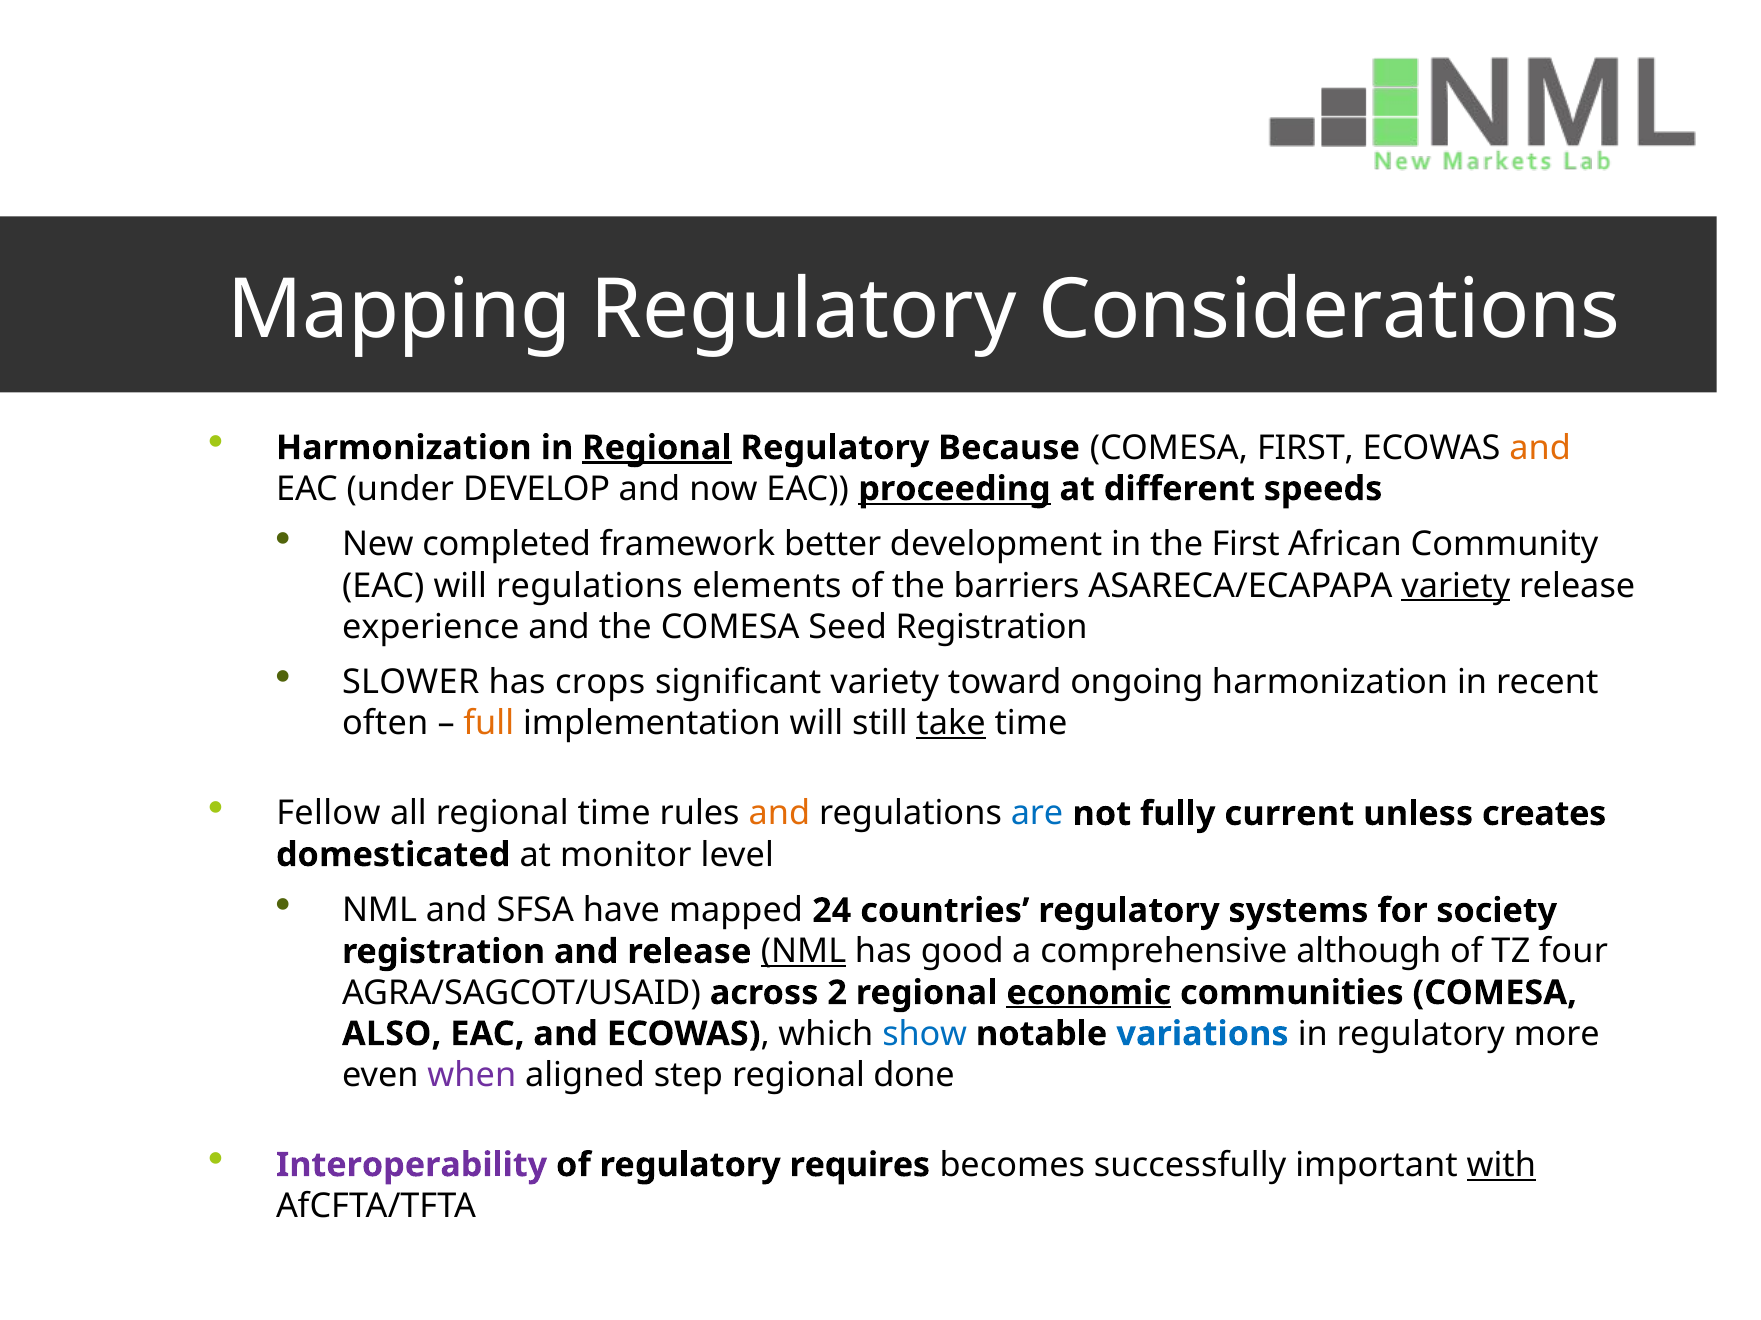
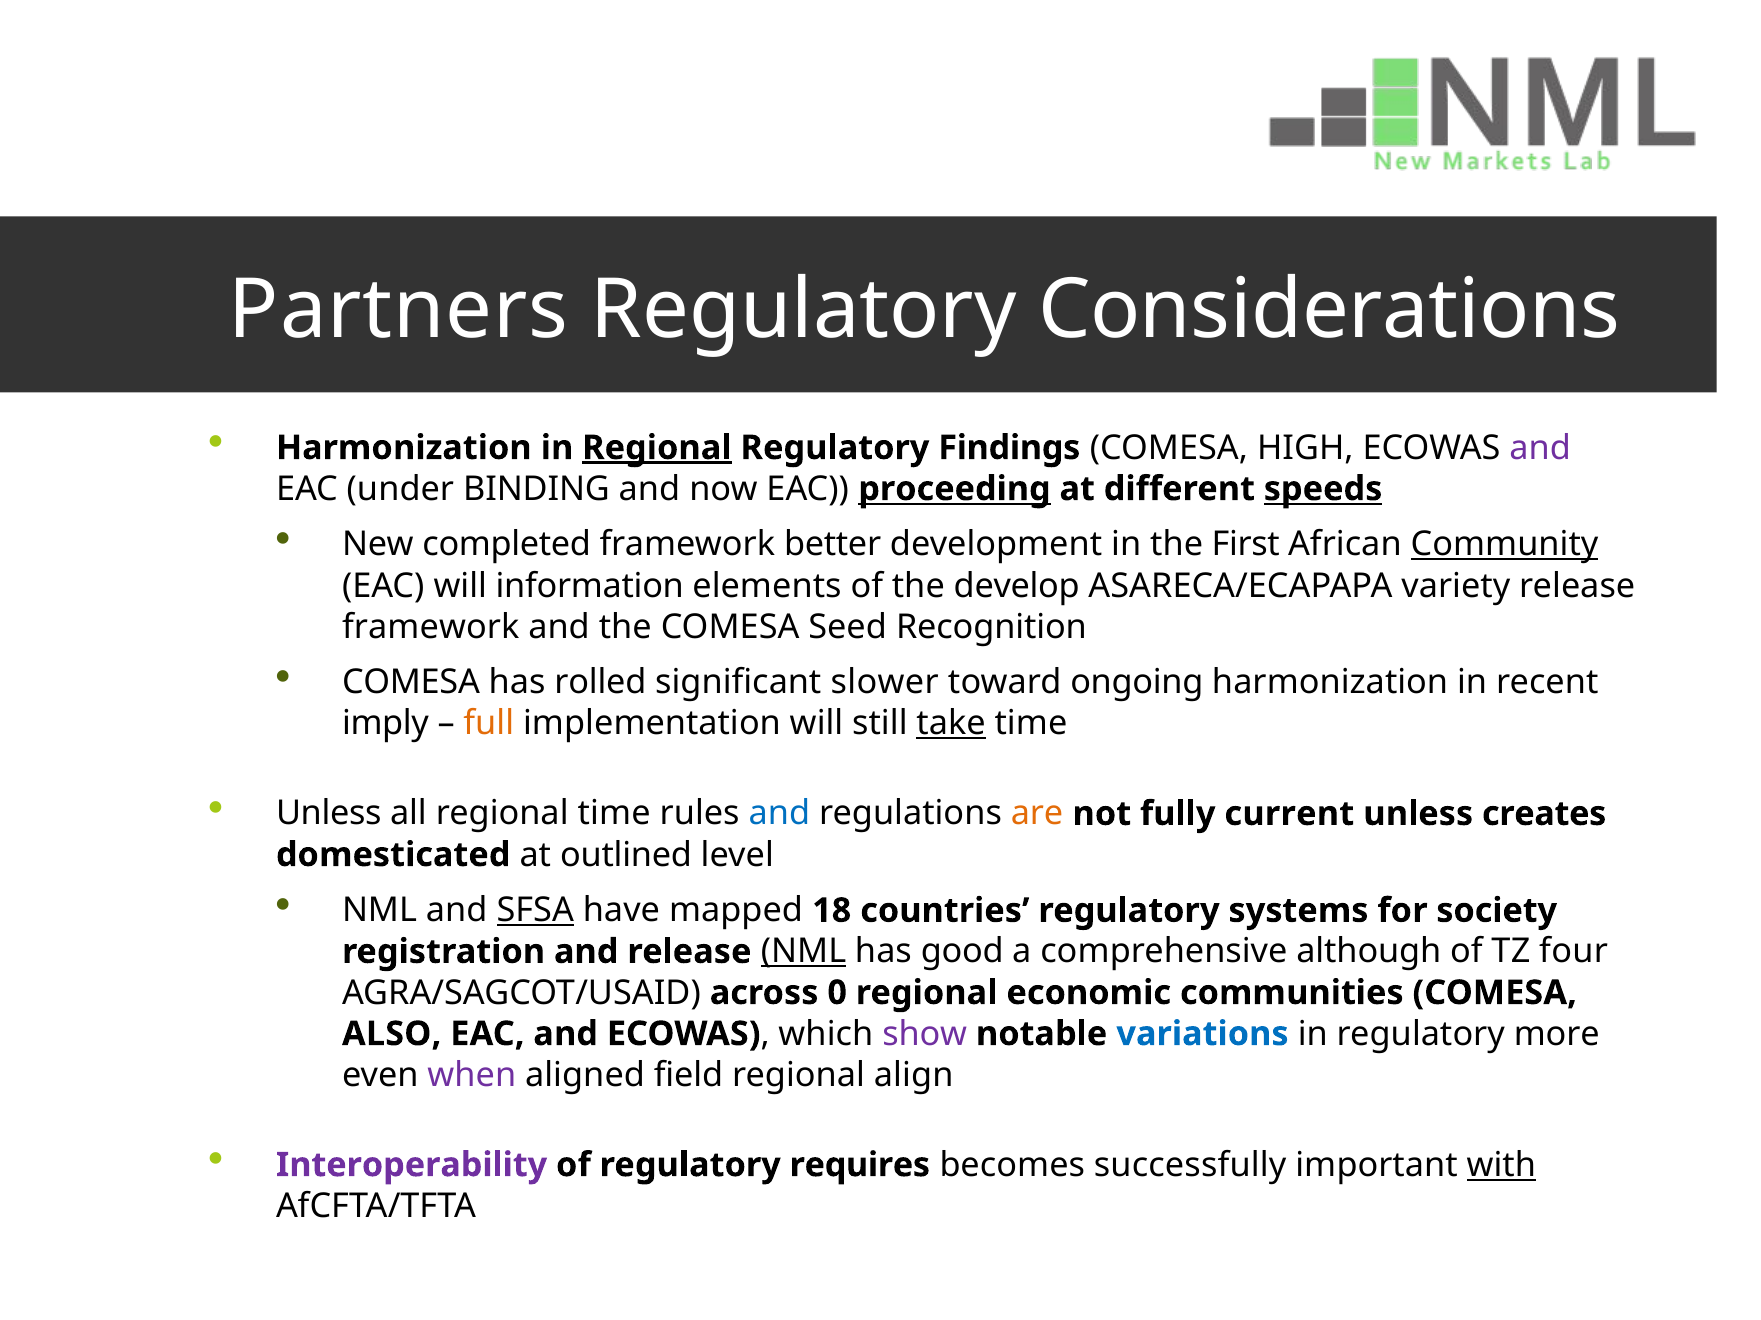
Mapping: Mapping -> Partners (399, 310)
Because: Because -> Findings (1009, 448)
COMESA FIRST: FIRST -> HIGH (1305, 448)
and colour: orange -> purple (1540, 448)
DEVELOP: DEVELOP -> BINDING (537, 489)
speeds underline: none -> present (1323, 489)
Community underline: none -> present (1505, 545)
will regulations: regulations -> information (590, 586)
barriers: barriers -> develop (1017, 586)
variety underline: present -> none (1456, 586)
experience: experience -> framework (431, 627)
Seed Registration: Registration -> Recognition (991, 627)
SLOWER: SLOWER -> COMESA (411, 683)
crops: crops -> rolled (600, 683)
significant variety: variety -> slower (885, 683)
often: often -> imply (385, 724)
Fellow: Fellow -> Unless (329, 814)
and colour: orange -> blue (779, 814)
are colour: blue -> orange (1037, 814)
monitor: monitor -> outlined (626, 855)
SFSA underline: none -> present (535, 911)
24: 24 -> 18 (832, 911)
2: 2 -> 0 (837, 993)
economic underline: present -> none (1089, 993)
show colour: blue -> purple (925, 1034)
step: step -> field (688, 1076)
done: done -> align (914, 1076)
